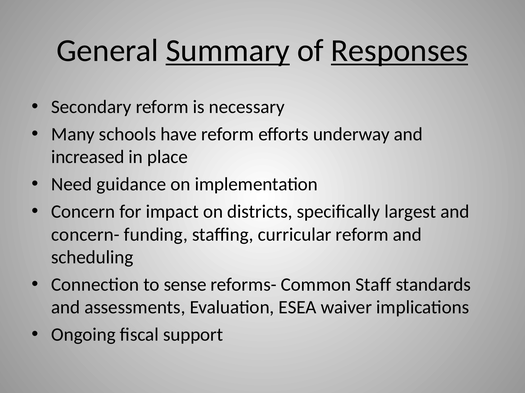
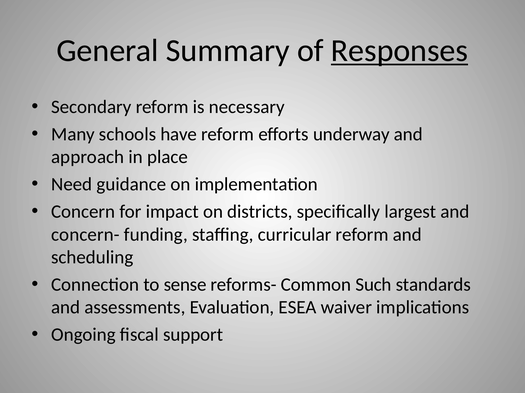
Summary underline: present -> none (228, 51)
increased: increased -> approach (88, 157)
Staff: Staff -> Such (374, 285)
